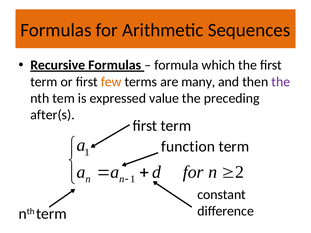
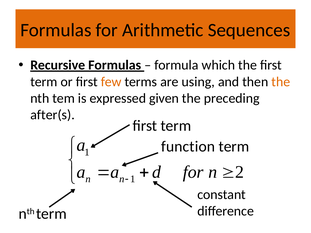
many: many -> using (198, 82)
the colour: purple -> orange (281, 82)
value: value -> given (164, 98)
